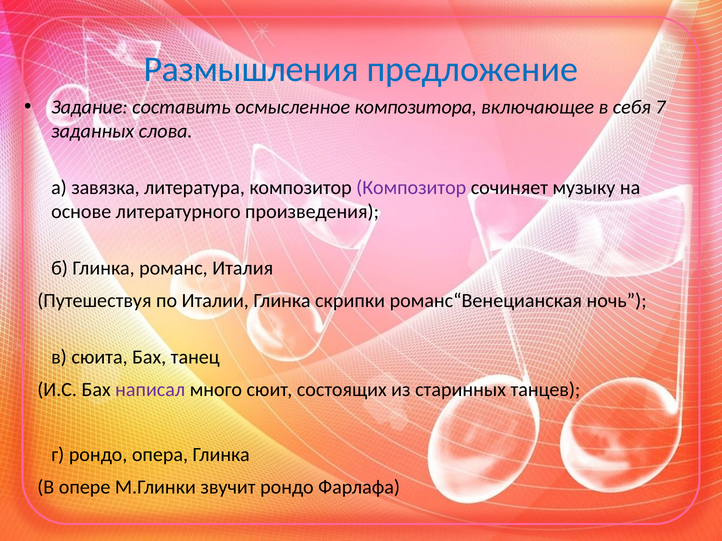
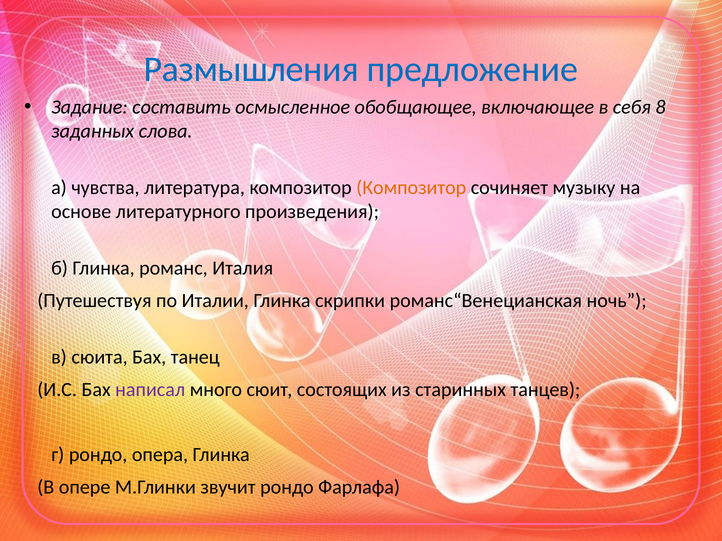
композитора: композитора -> обобщающее (416, 107)
7: 7 -> 8 (661, 107)
завязка: завязка -> чувства (105, 188)
Композитор colour: purple -> orange (411, 188)
